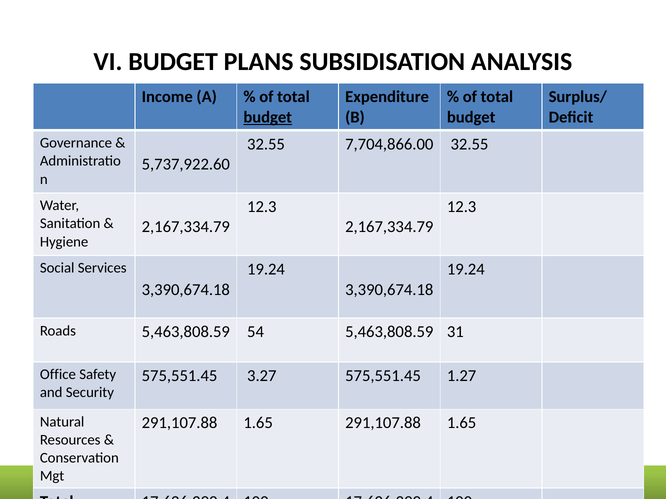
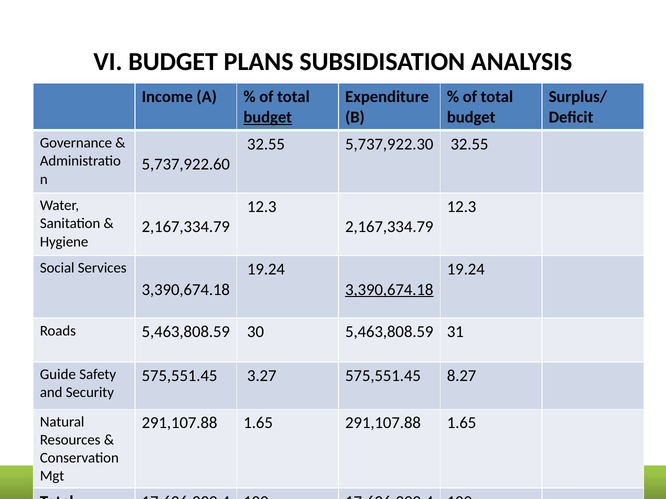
7,704,866.00: 7,704,866.00 -> 5,737,922.30 (389, 144)
3,390,674.18 underline: none -> present (389, 290)
54: 54 -> 30 (256, 332)
Office: Office -> Guide (58, 375)
1.27: 1.27 -> 8.27 (462, 376)
